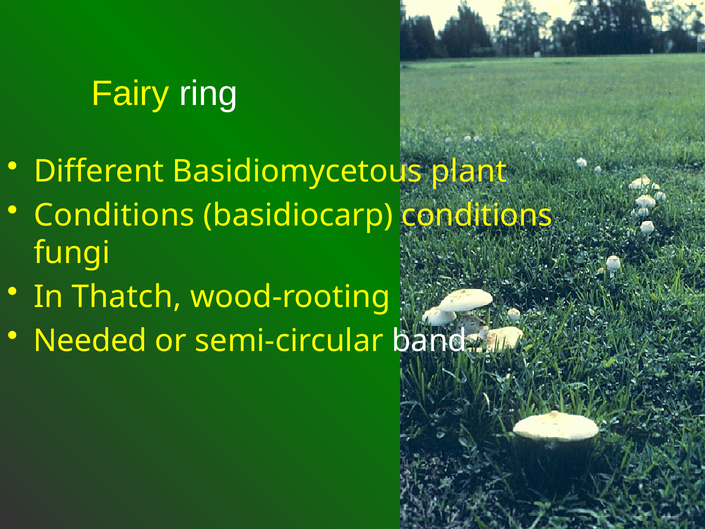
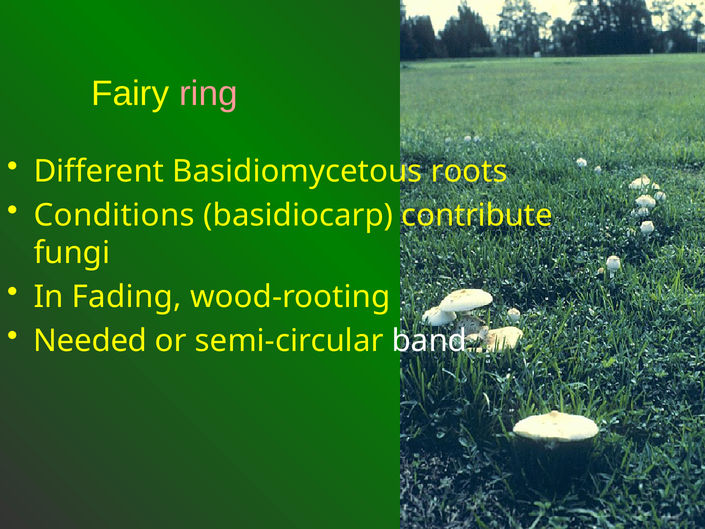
ring colour: white -> pink (208, 94)
plant: plant -> roots (469, 171)
basidiocarp conditions: conditions -> contribute (477, 215)
Thatch: Thatch -> Fading (127, 297)
